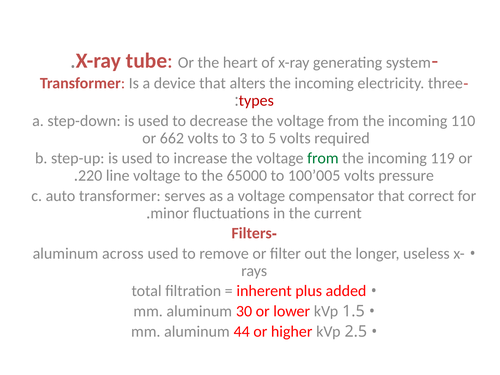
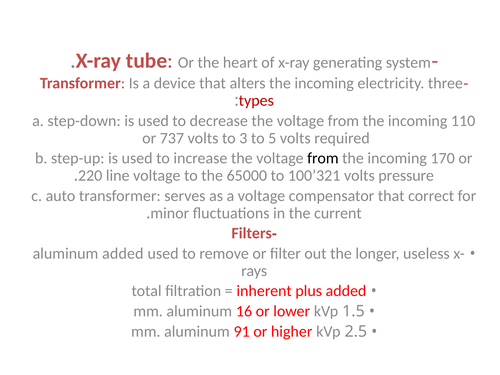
662: 662 -> 737 (172, 138)
from colour: green -> black (323, 158)
119: 119 -> 170 (443, 158)
100’005: 100’005 -> 100’321 (314, 176)
aluminum across: across -> added (123, 254)
30: 30 -> 16 (244, 311)
44: 44 -> 91 (242, 332)
